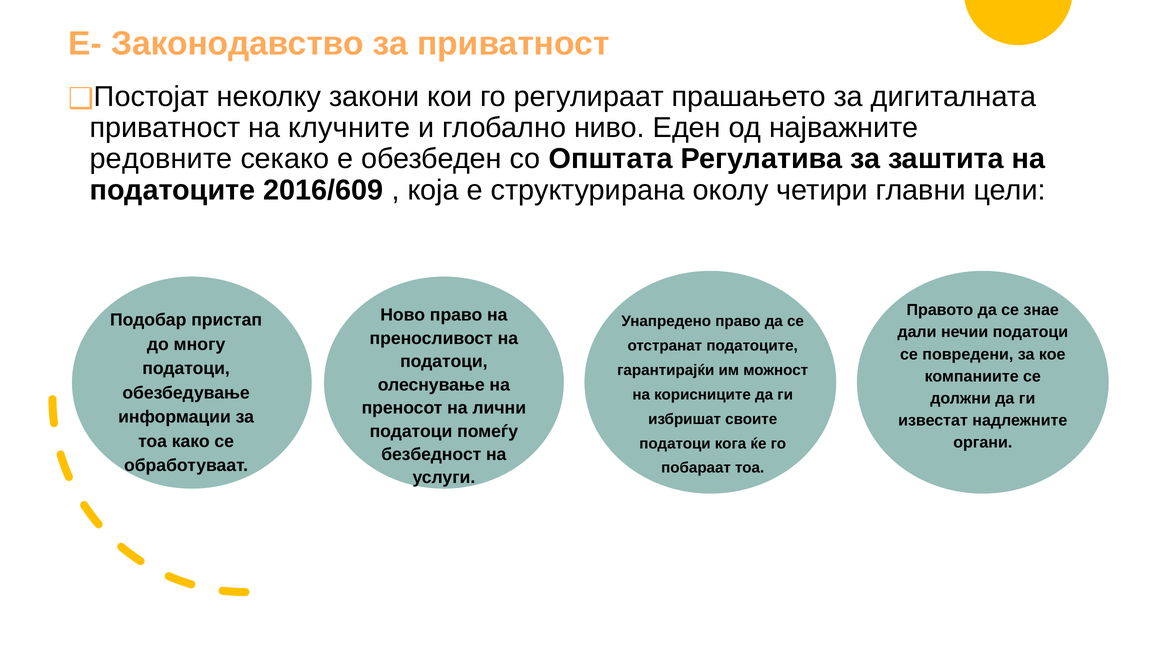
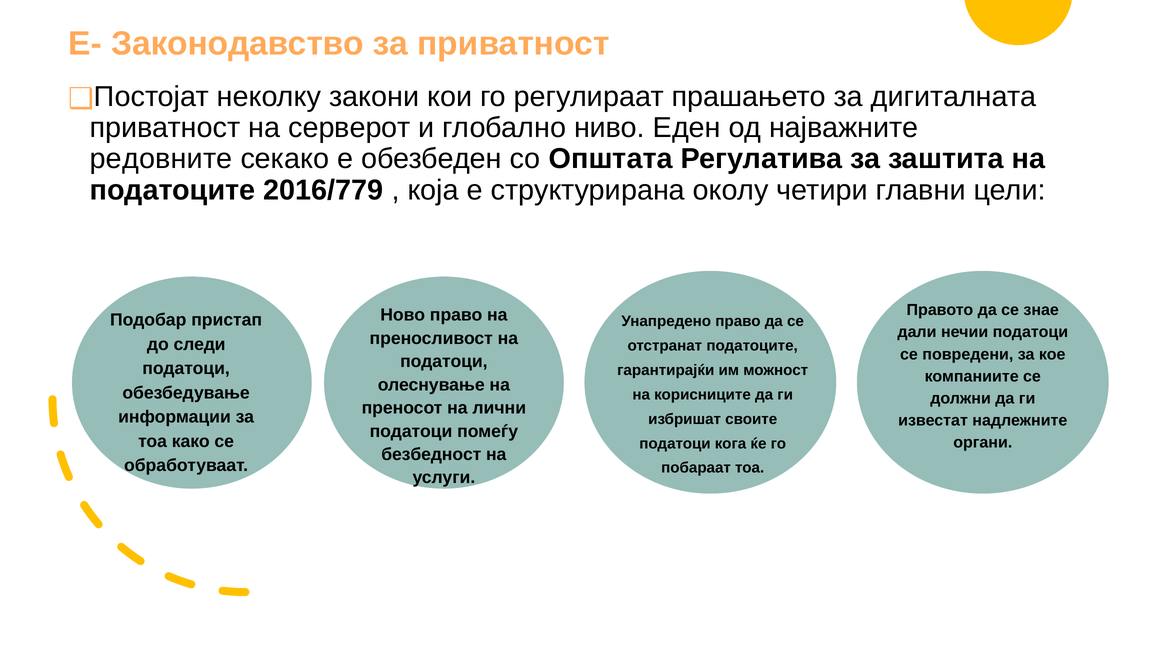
клучните: клучните -> серверот (349, 128)
2016/609: 2016/609 -> 2016/779 (323, 190)
многу: многу -> следи (200, 344)
